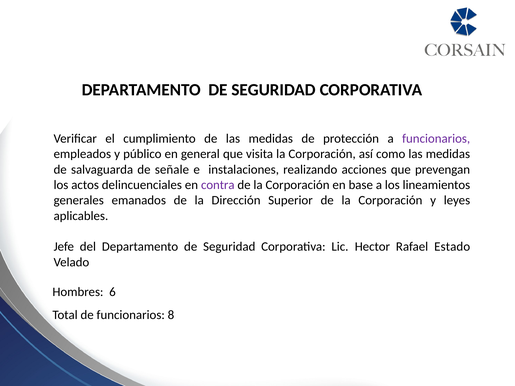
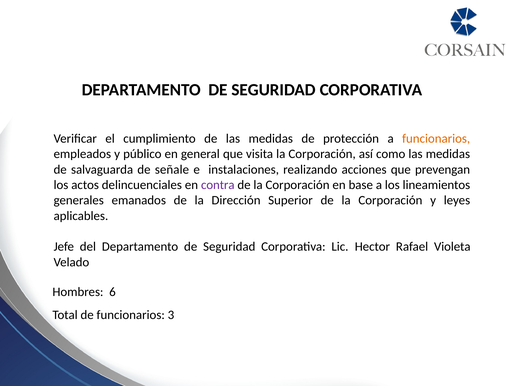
funcionarios colour: purple -> orange (436, 139)
Estado: Estado -> Violeta (452, 247)
8: 8 -> 3 (171, 315)
